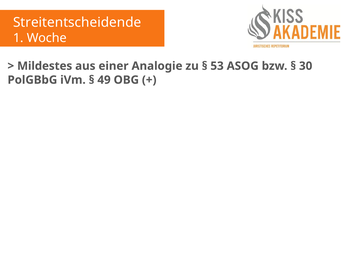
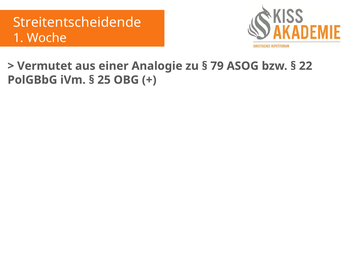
Mildestes: Mildestes -> Vermutet (45, 66)
53: 53 -> 79 (217, 66)
30: 30 -> 22 (306, 66)
49: 49 -> 25 (104, 80)
